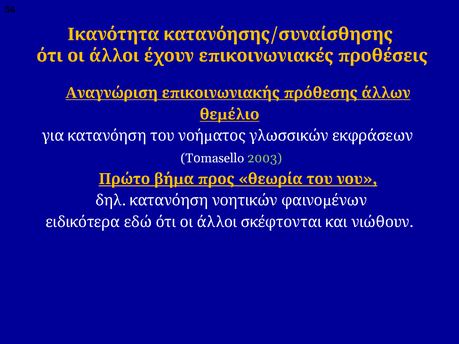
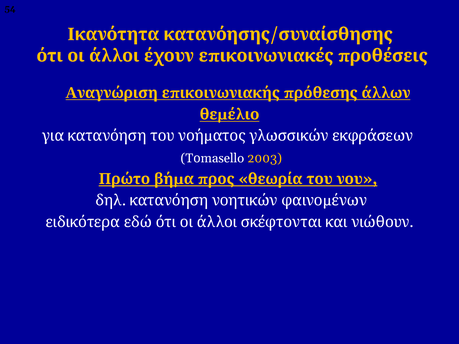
2003 colour: light green -> yellow (265, 158)
